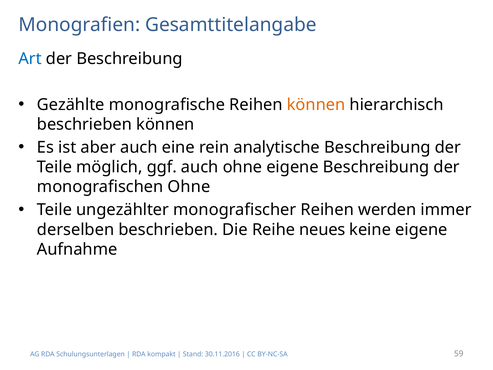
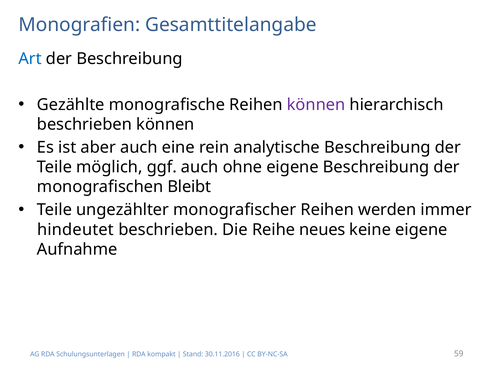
können colour: orange -> purple (316, 105)
monografischen Ohne: Ohne -> Bleibt (189, 187)
derselben: derselben -> hindeutet (76, 229)
